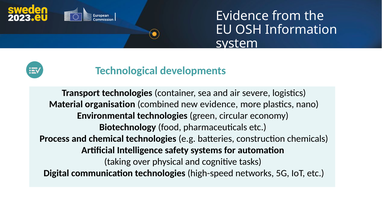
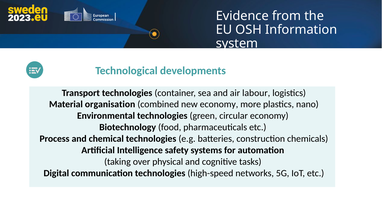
severe: severe -> labour (256, 93)
new evidence: evidence -> economy (219, 104)
